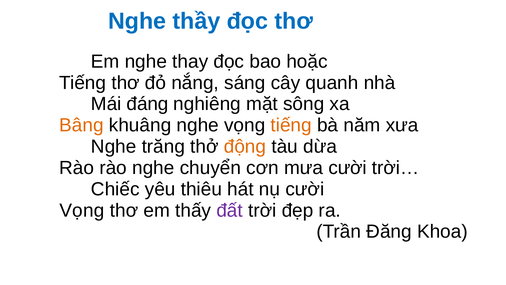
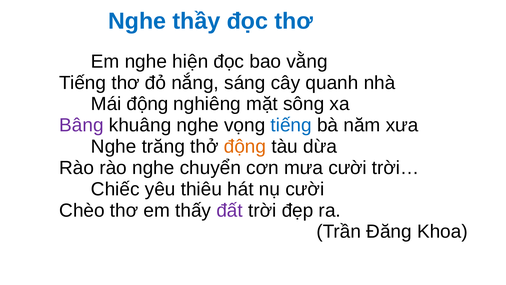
thay: thay -> hiện (190, 62)
hoặc: hoặc -> vằng (307, 62)
Mái đáng: đáng -> động (147, 104)
Bâng colour: orange -> purple (81, 125)
tiếng colour: orange -> blue (291, 125)
Vọng: Vọng -> Chèo (82, 211)
